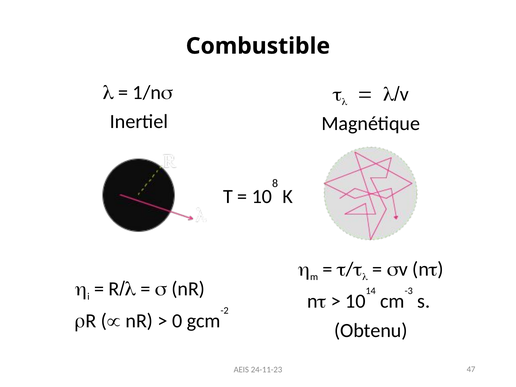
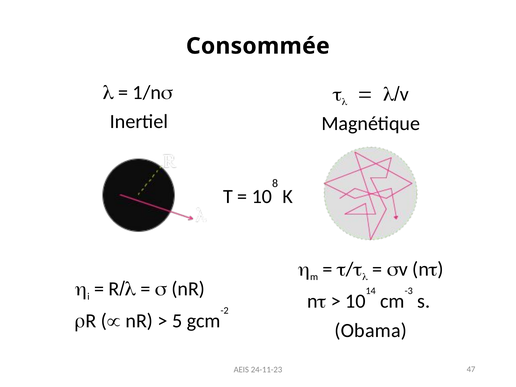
Combustible: Combustible -> Consommée (258, 46)
0: 0 -> 5 (177, 321)
Obtenu: Obtenu -> Obama (371, 331)
